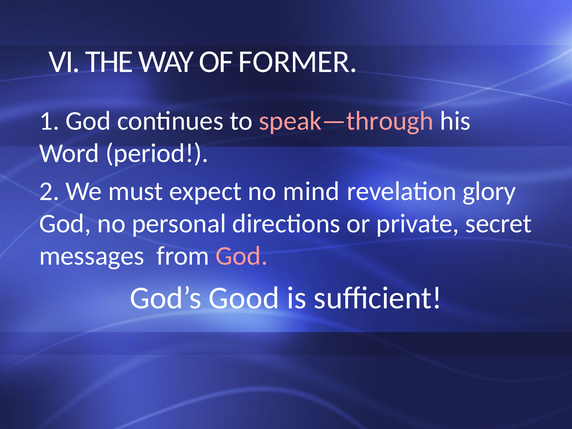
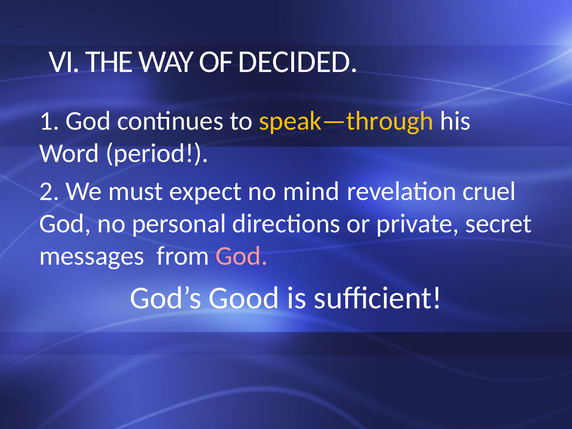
FORMER: FORMER -> DECIDED (298, 62)
speak—through colour: pink -> yellow (346, 121)
glory: glory -> cruel (489, 191)
